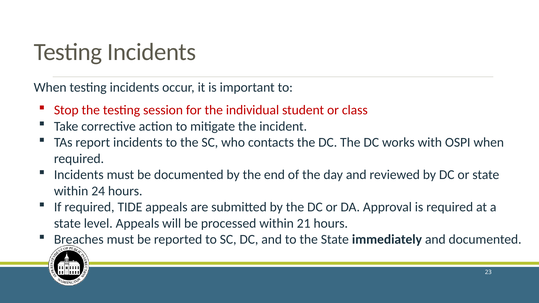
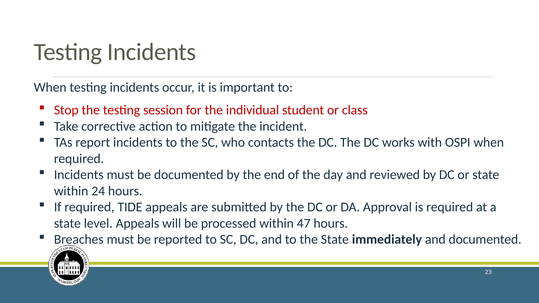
21: 21 -> 47 (304, 223)
